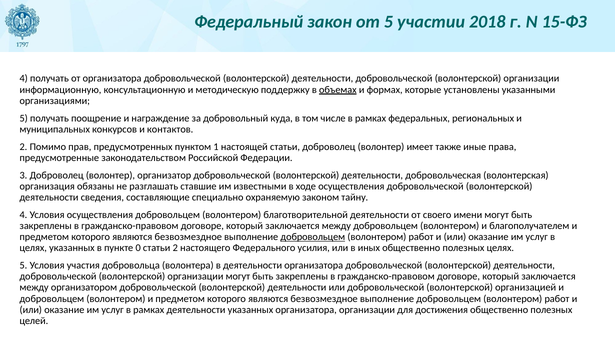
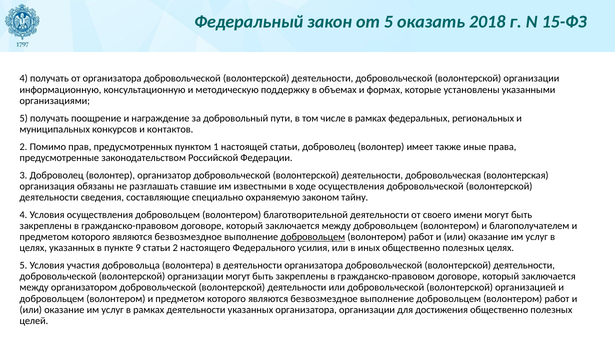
участии: участии -> оказать (431, 22)
объемах underline: present -> none (338, 90)
куда: куда -> пути (282, 118)
0: 0 -> 9 (138, 248)
